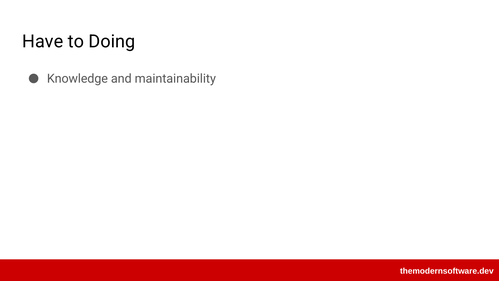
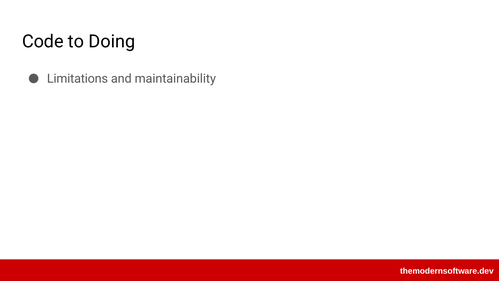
Have: Have -> Code (43, 41)
Knowledge: Knowledge -> Limitations (77, 78)
